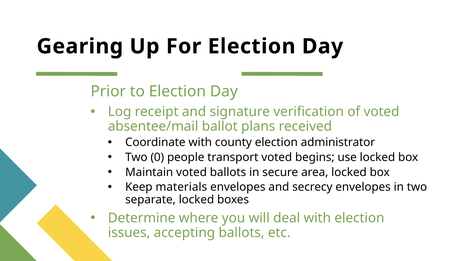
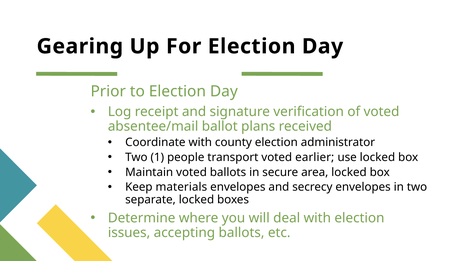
0: 0 -> 1 (157, 157)
begins: begins -> earlier (315, 157)
